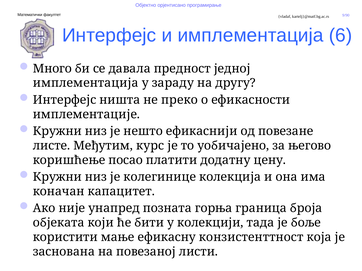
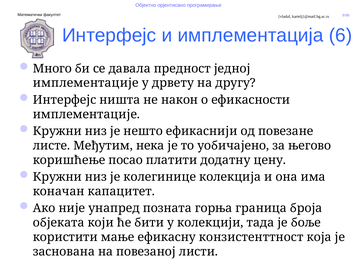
имплементација: имплементација -> имплементације (86, 83)
зараду: зараду -> дрвету (173, 83)
преко: преко -> након (180, 100)
курс: курс -> нека (150, 146)
